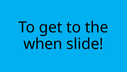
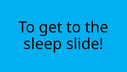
when: when -> sleep (43, 44)
